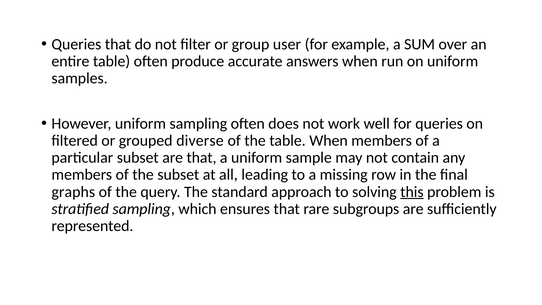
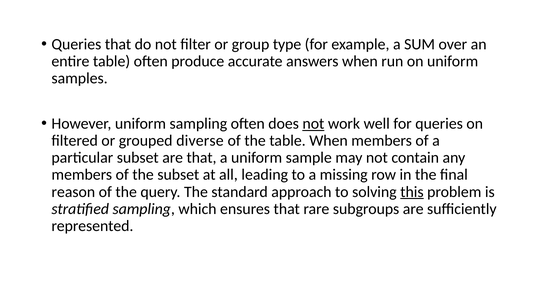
user: user -> type (287, 44)
not underline: none -> present (313, 124)
graphs: graphs -> reason (73, 192)
